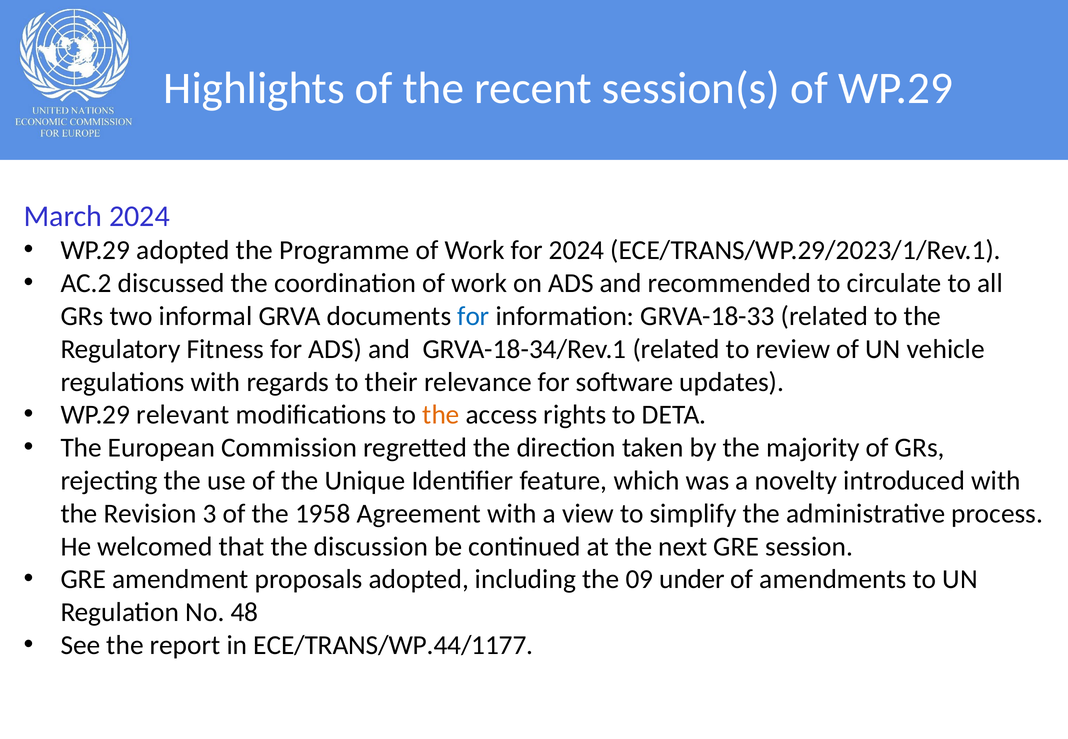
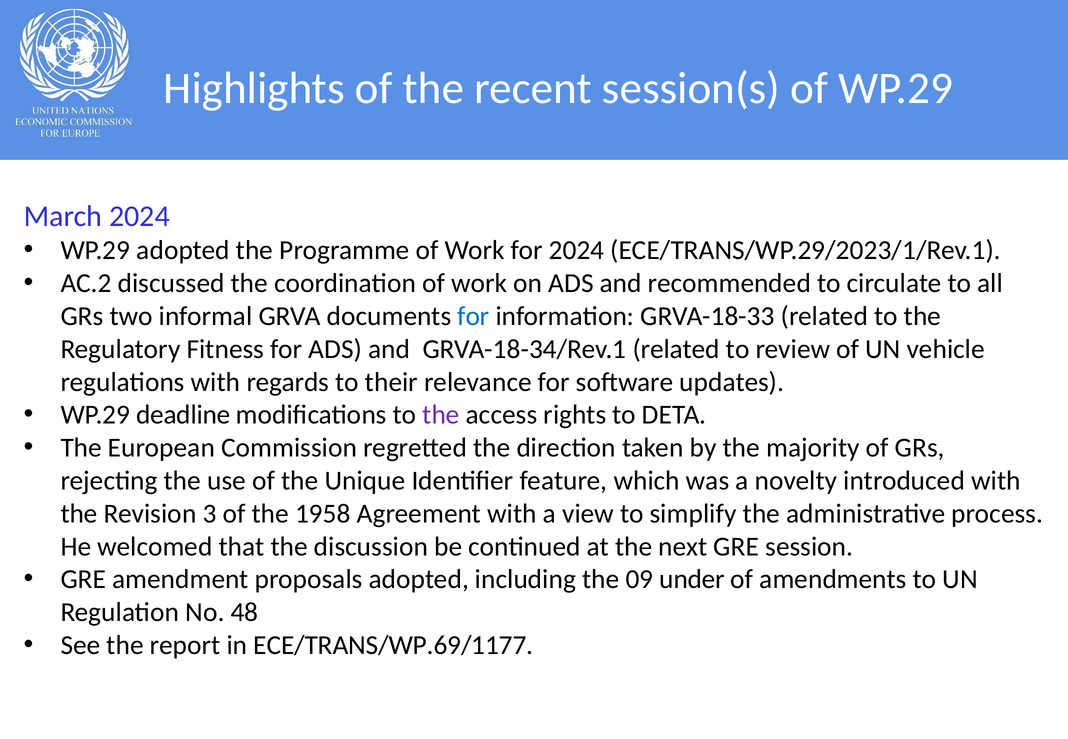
relevant: relevant -> deadline (183, 415)
the colour: orange -> purple (441, 415)
ECE/TRANS/WP.44/1177: ECE/TRANS/WP.44/1177 -> ECE/TRANS/WP.69/1177 (393, 645)
